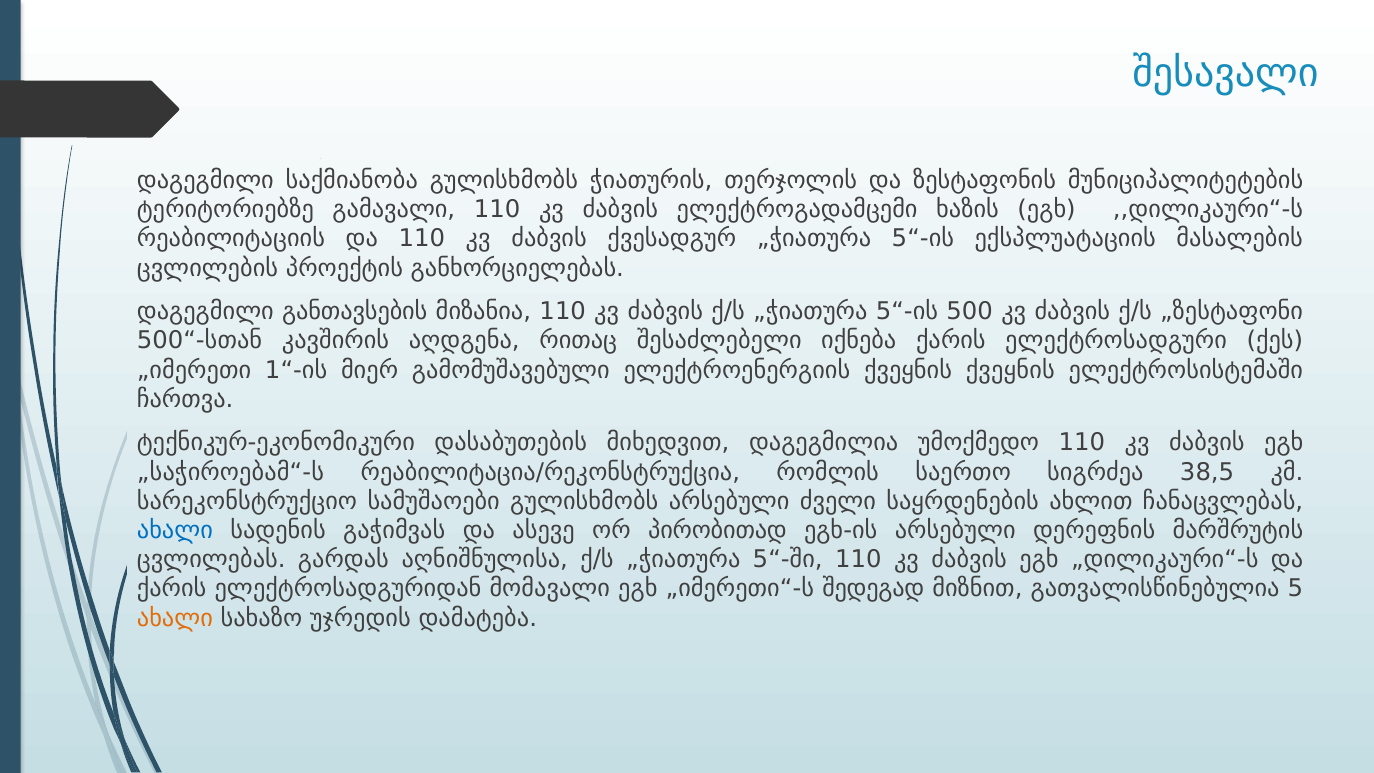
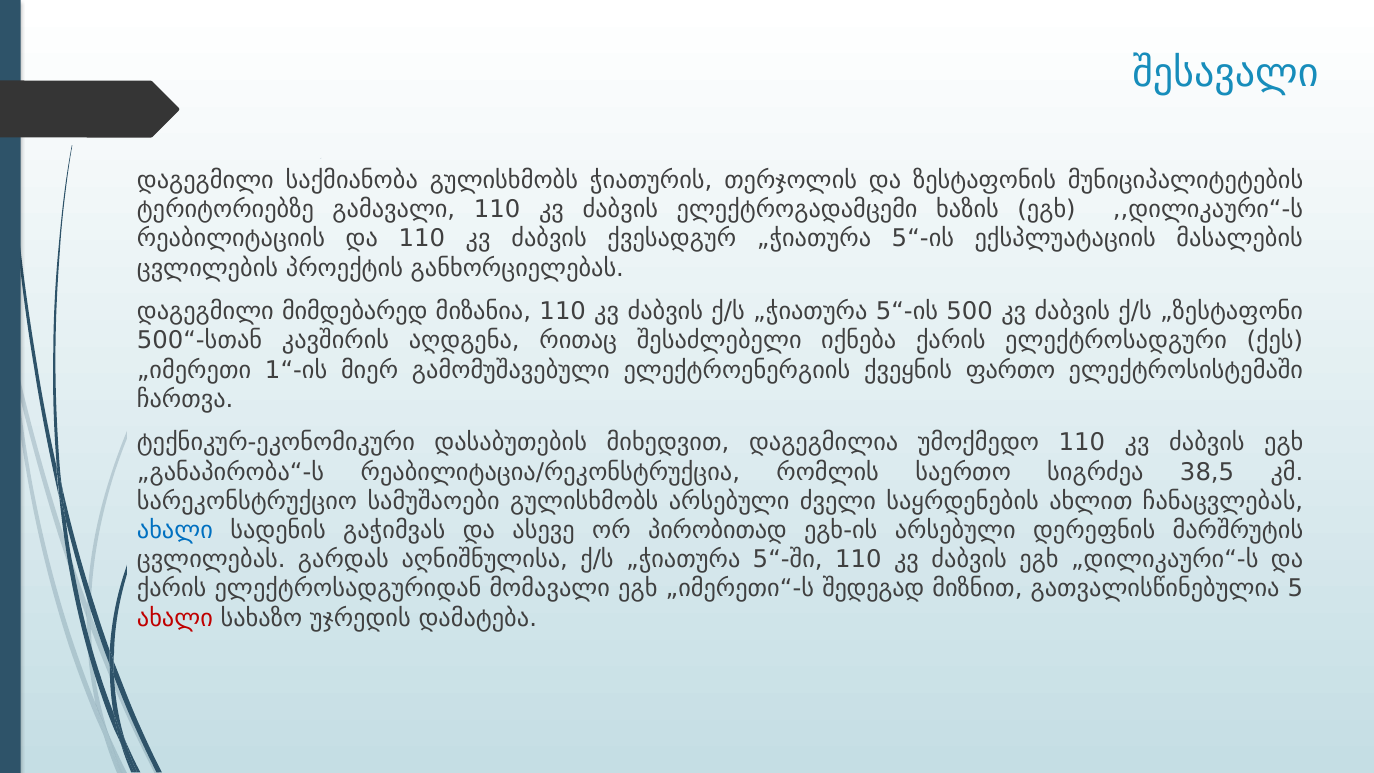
განთავსების: განთავსების -> მიმდებარედ (355, 312)
ქვეყნის ქვეყნის: ქვეყნის -> ფართო (1010, 370)
„საჭიროებამ“-ს: „საჭიროებამ“-ს -> „განაპირობა“-ს (231, 472)
ახალი colour: orange -> red (175, 618)
